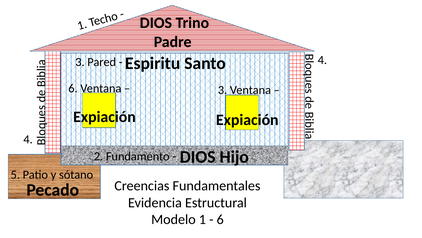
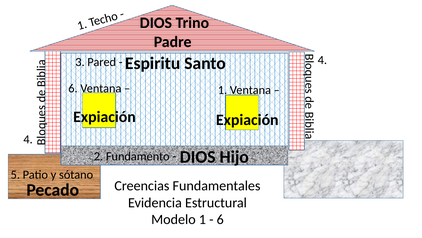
3: 3 -> 1 (223, 90)
